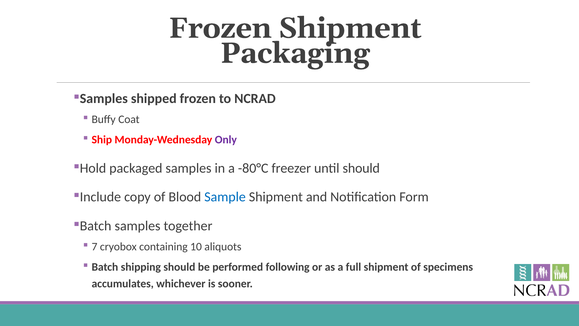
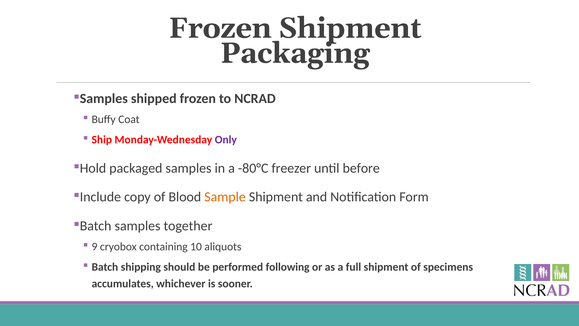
until should: should -> before (361, 168)
Sample colour: blue -> orange (225, 197)
7: 7 -> 9 (94, 246)
